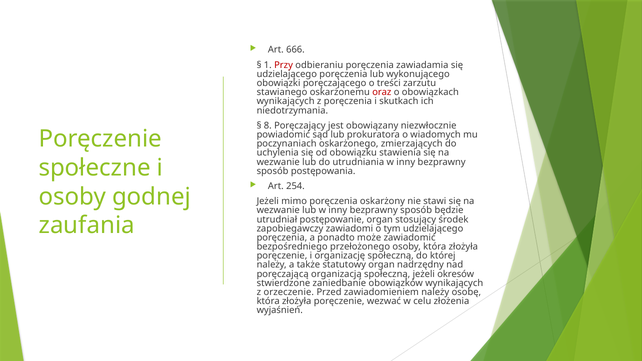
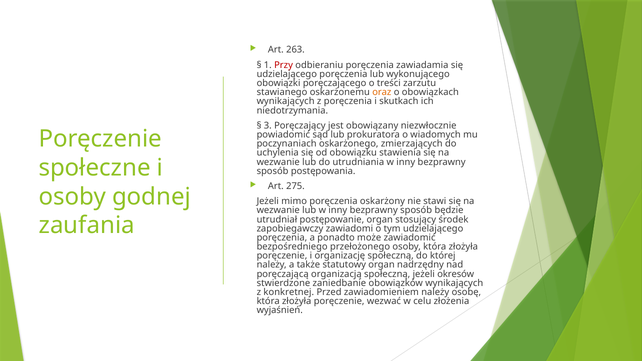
666: 666 -> 263 (295, 50)
oraz colour: red -> orange (382, 92)
8: 8 -> 3 (268, 126)
254: 254 -> 275 (295, 186)
orzeczenie: orzeczenie -> konkretnej (289, 292)
